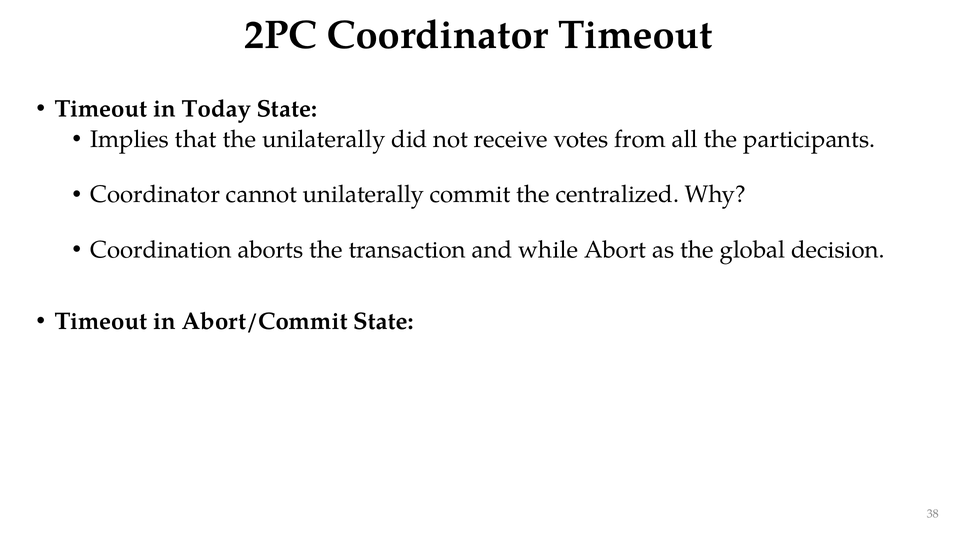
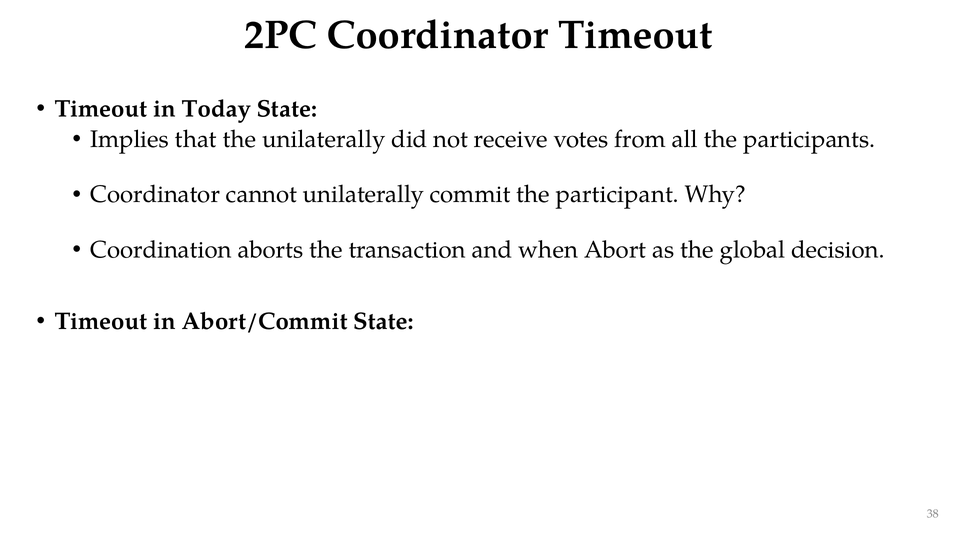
centralized: centralized -> participant (617, 195)
while: while -> when (548, 250)
